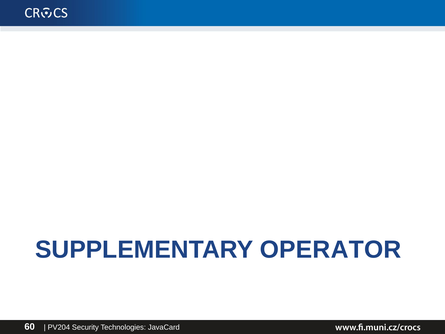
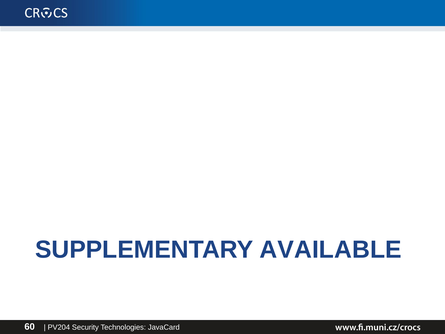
OPERATOR: OPERATOR -> AVAILABLE (331, 249)
